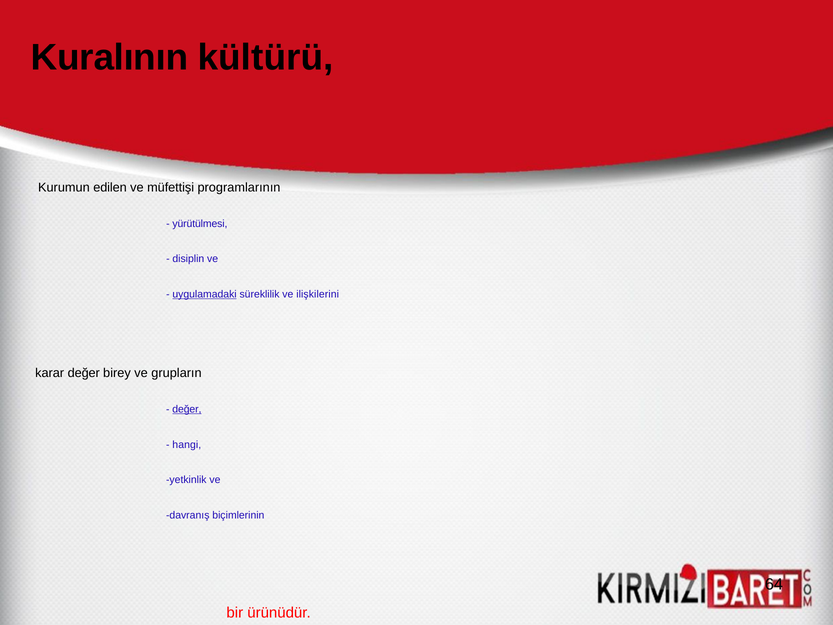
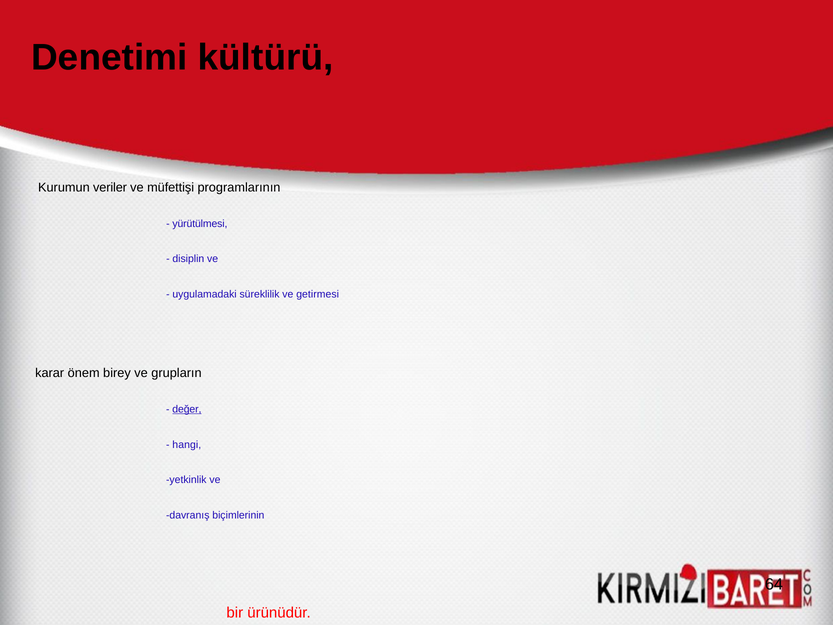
Kuralının: Kuralının -> Denetimi (109, 57)
edilen: edilen -> veriler (110, 187)
uygulamadaki underline: present -> none (205, 294)
ilişkilerini: ilişkilerini -> getirmesi (318, 294)
karar değer: değer -> önem (84, 373)
